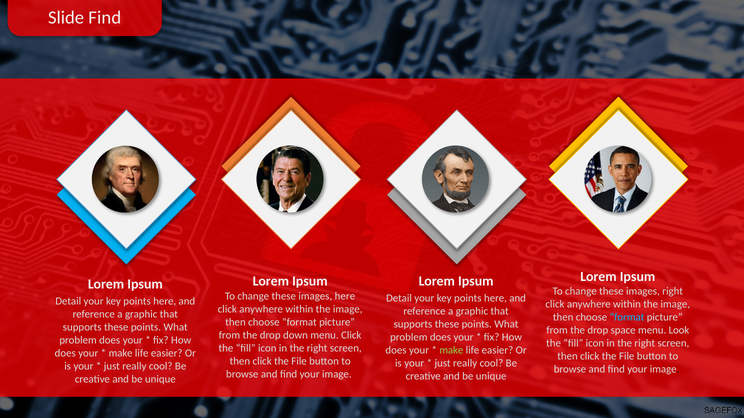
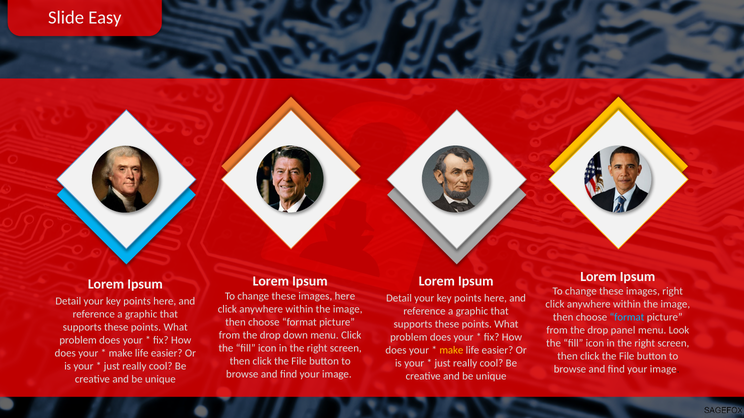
Slide Find: Find -> Easy (105, 18)
space: space -> panel (623, 331)
make colour: light green -> yellow (451, 351)
